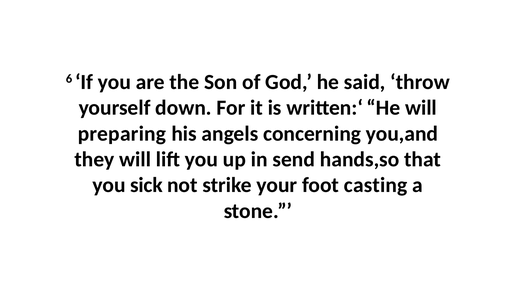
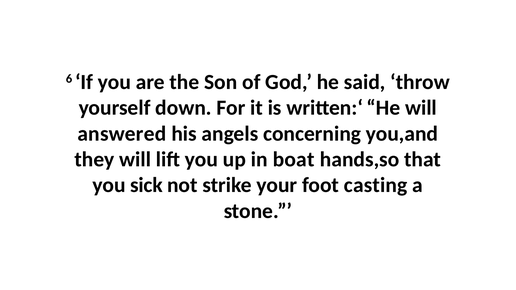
preparing: preparing -> answered (122, 134)
send: send -> boat (294, 160)
